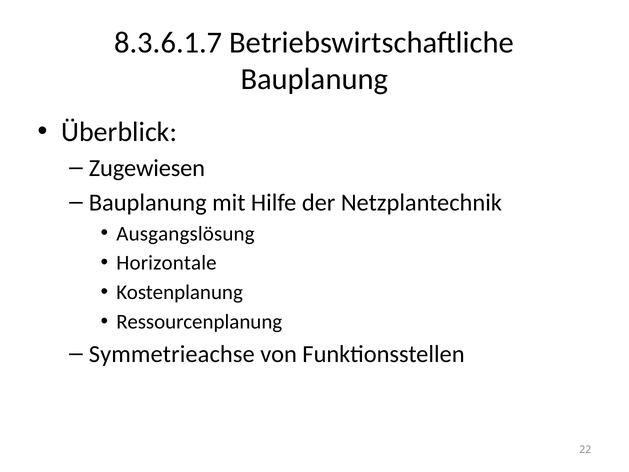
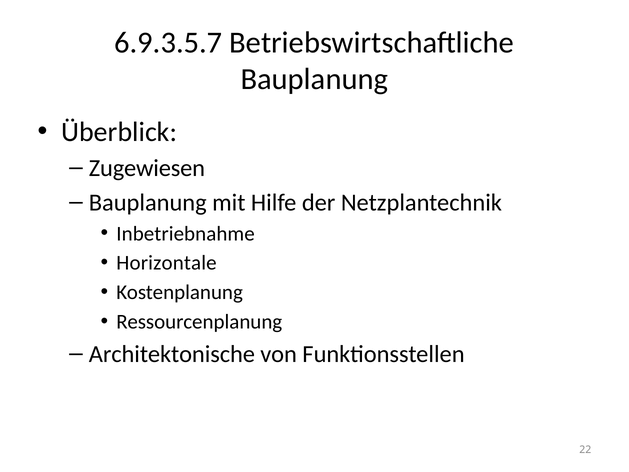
8.3.6.1.7: 8.3.6.1.7 -> 6.9.3.5.7 (168, 43)
Ausgangslösung: Ausgangslösung -> Inbetriebnahme (186, 234)
Symmetrieachse: Symmetrieachse -> Architektonische (172, 354)
